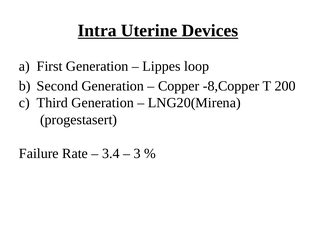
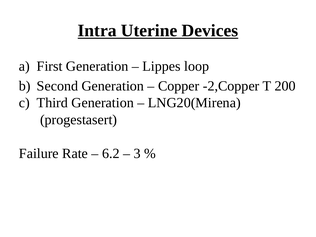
-8,Copper: -8,Copper -> -2,Copper (231, 86)
3.4: 3.4 -> 6.2 (111, 153)
